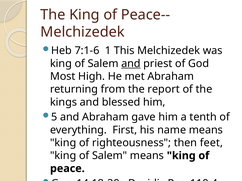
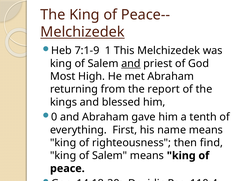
Melchizedek underline: none -> present (82, 32)
7:1-6: 7:1-6 -> 7:1-9 (87, 51)
5: 5 -> 0 (54, 117)
feet: feet -> find (211, 143)
